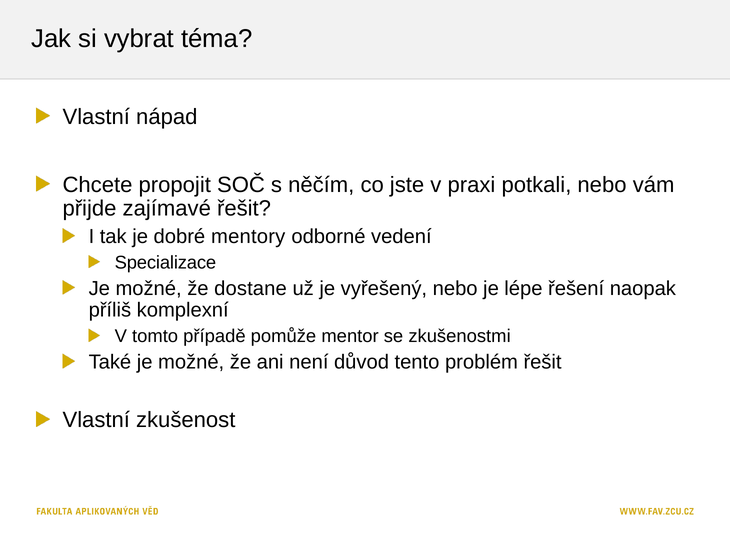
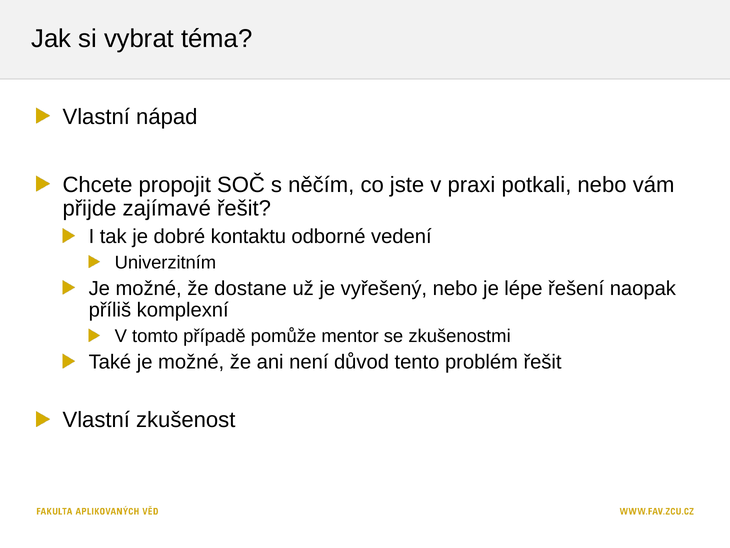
mentory: mentory -> kontaktu (248, 236)
Specializace: Specializace -> Univerzitním (165, 262)
